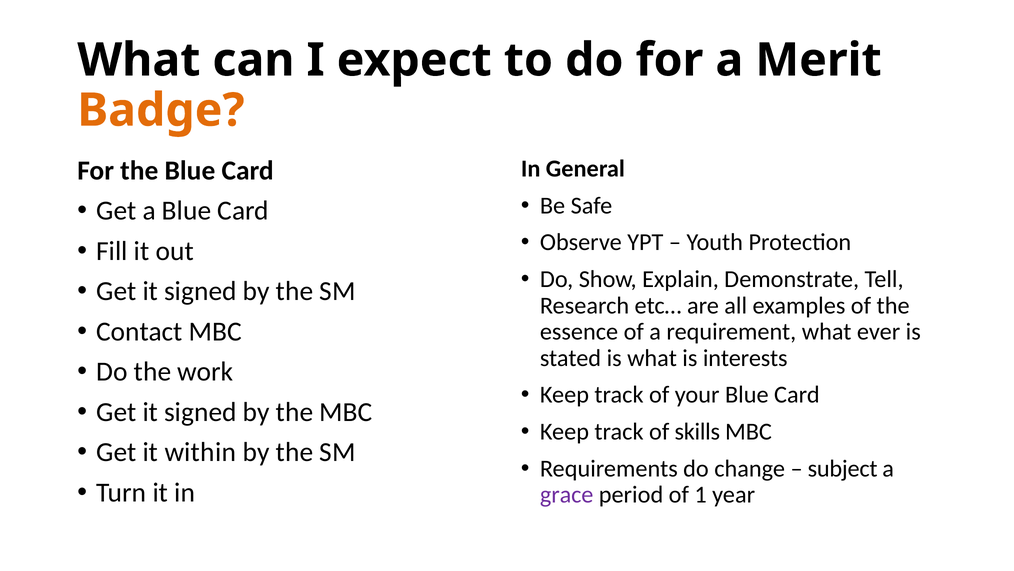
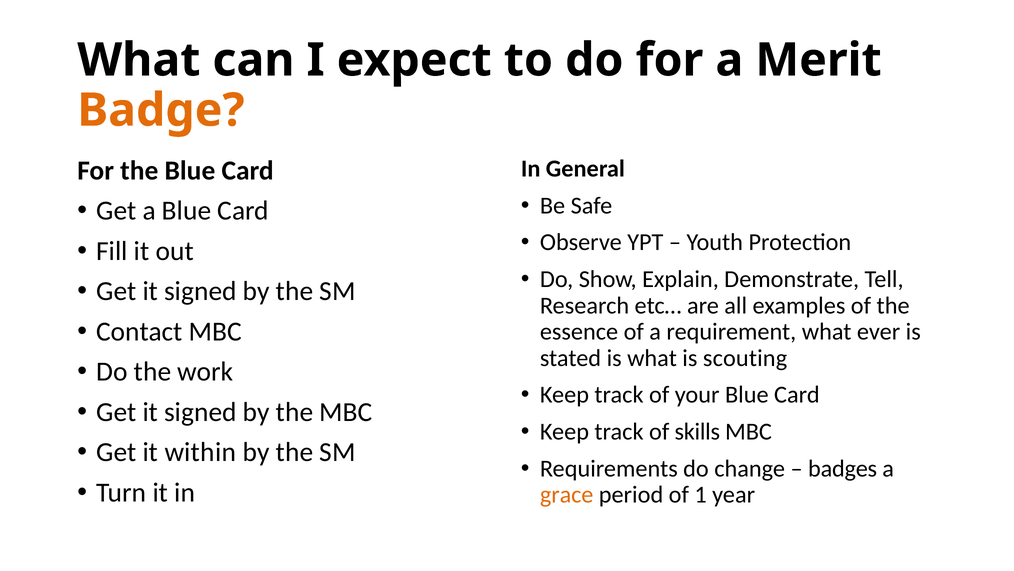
interests: interests -> scouting (745, 358)
subject: subject -> badges (843, 468)
grace colour: purple -> orange (567, 494)
